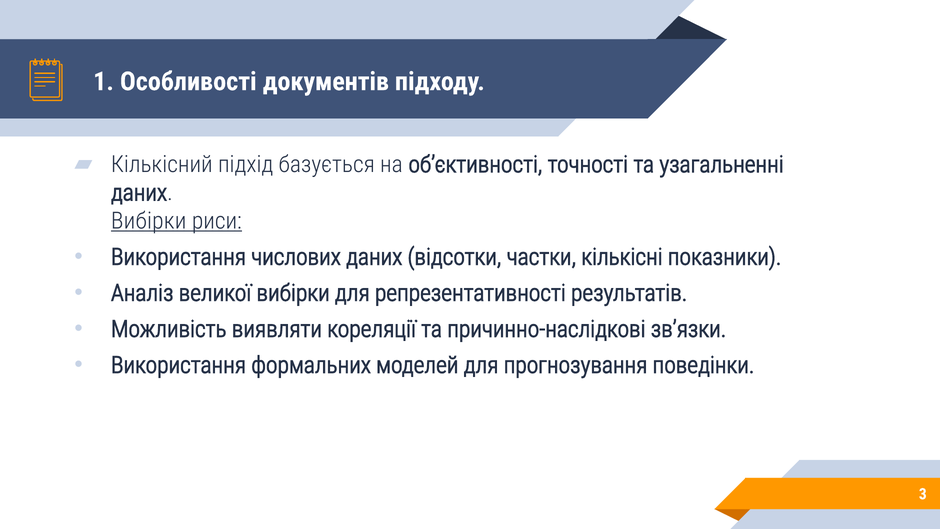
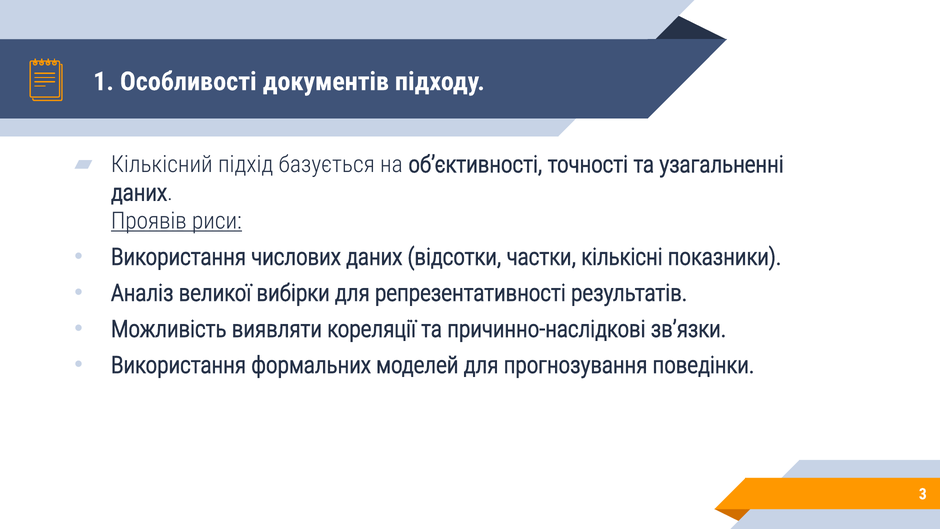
Вибірки: Вибірки -> Проявів (149, 221)
